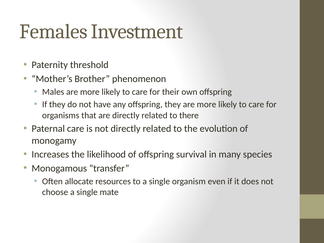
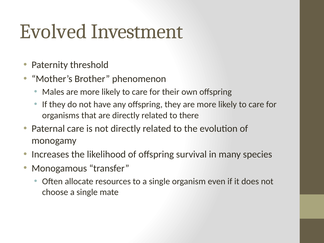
Females: Females -> Evolved (53, 31)
